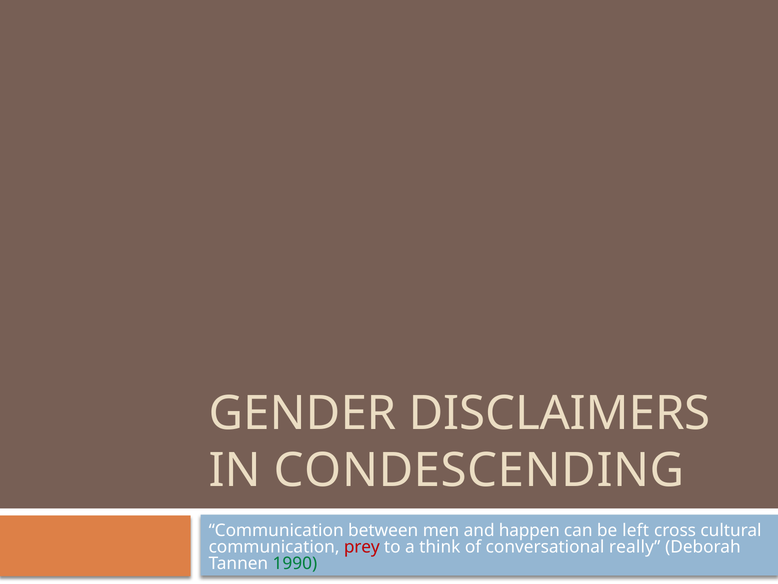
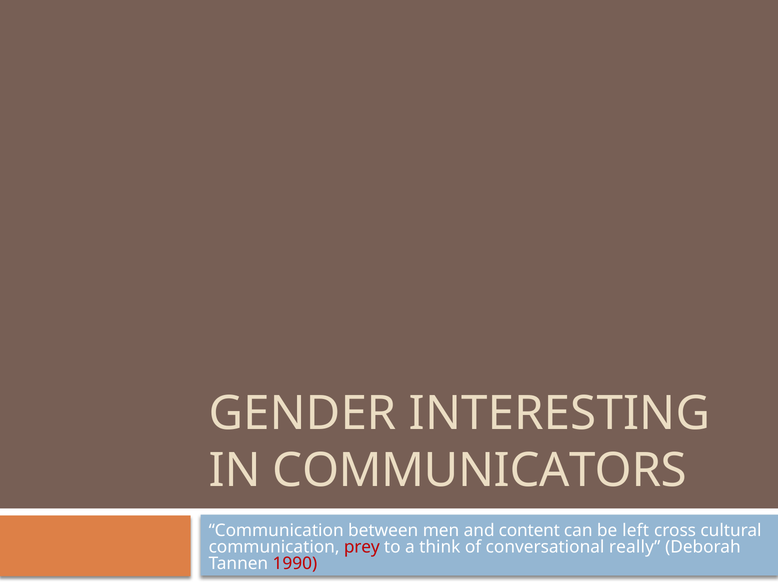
DISCLAIMERS: DISCLAIMERS -> INTERESTING (560, 413)
CONDESCENDING: CONDESCENDING -> COMMUNICATORS (480, 470)
happen: happen -> content (529, 530)
1990 colour: green -> red (295, 563)
